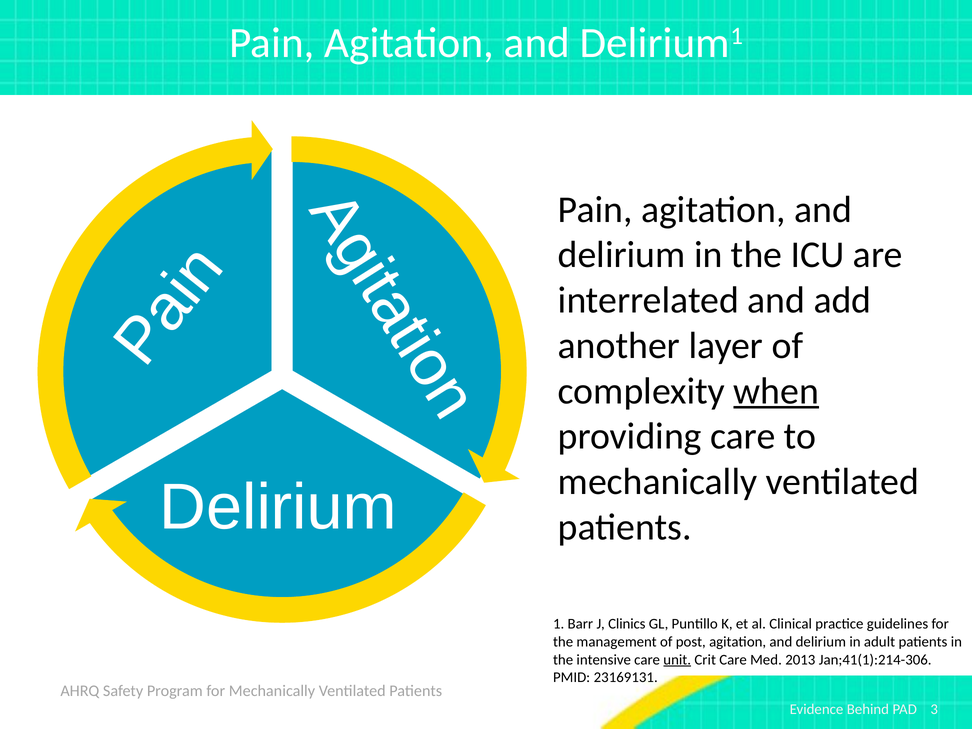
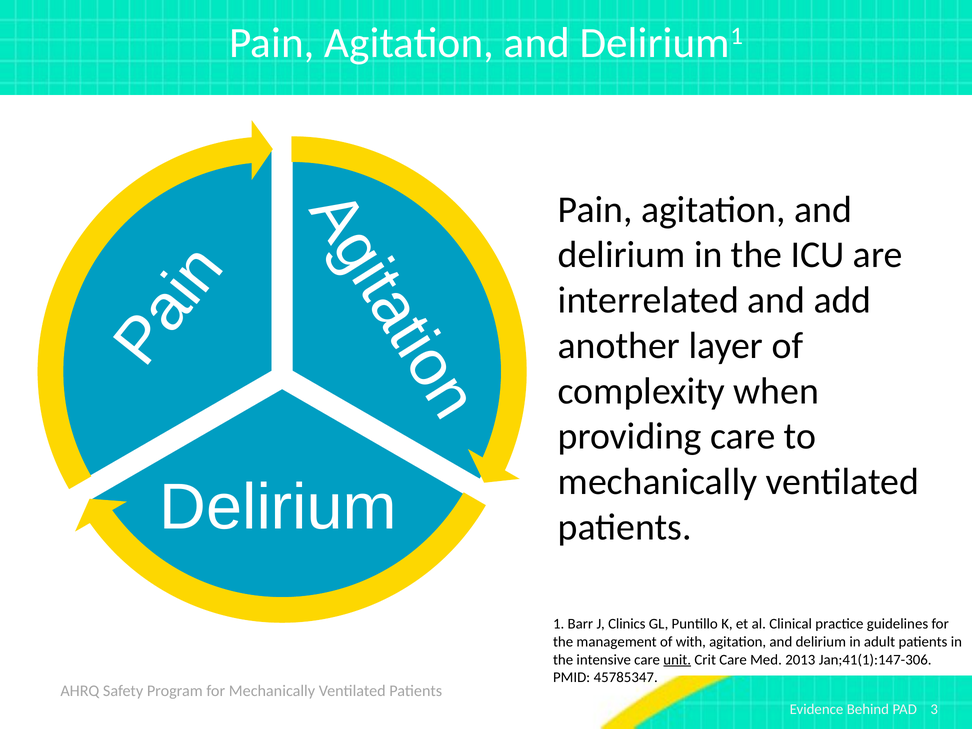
when underline: present -> none (776, 391)
post: post -> with (691, 642)
Jan;41(1):214-306: Jan;41(1):214-306 -> Jan;41(1):147-306 (875, 660)
23169131: 23169131 -> 45785347 (626, 677)
